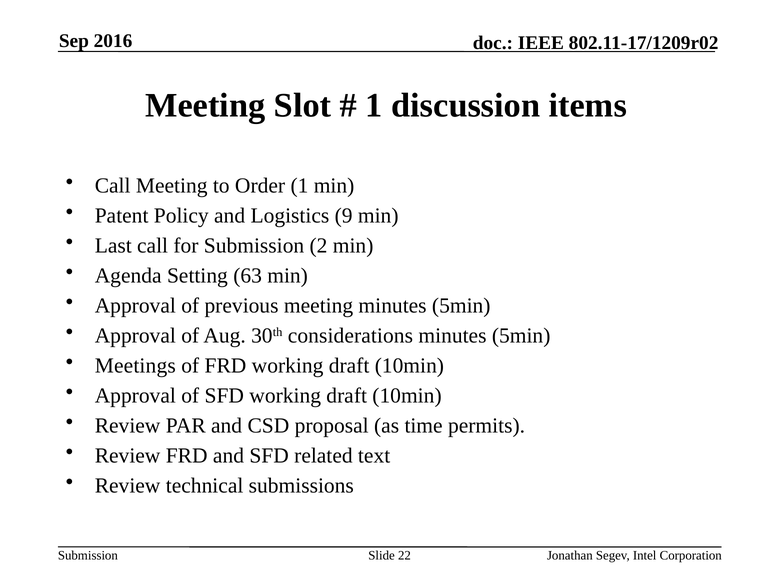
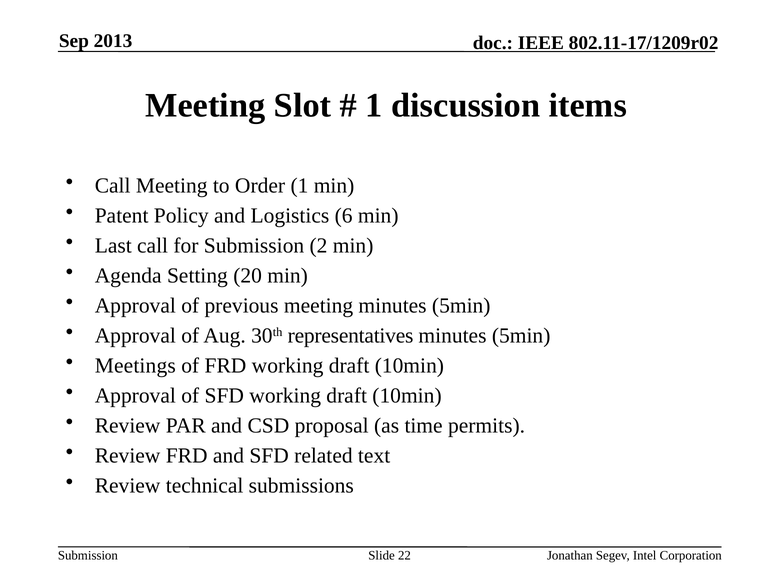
2016: 2016 -> 2013 (113, 41)
9: 9 -> 6 (344, 216)
63: 63 -> 20 (248, 276)
considerations: considerations -> representatives (351, 336)
